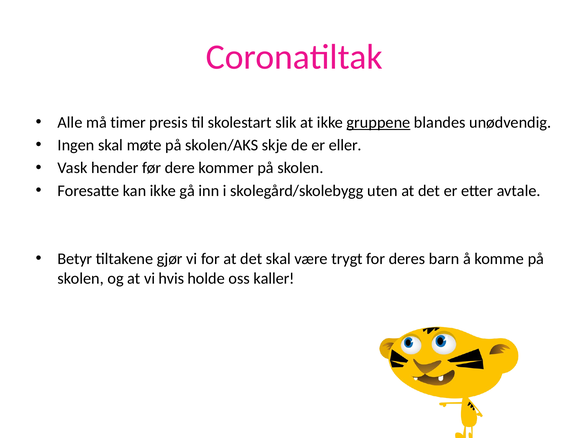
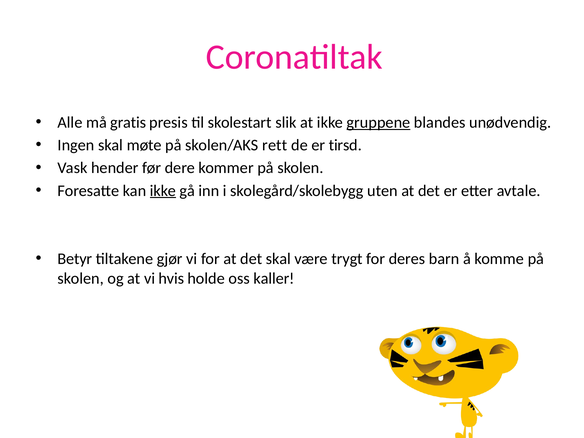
timer: timer -> gratis (128, 122)
skje: skje -> rett (275, 145)
eller: eller -> tirsd (345, 145)
ikke underline: none -> present (163, 191)
